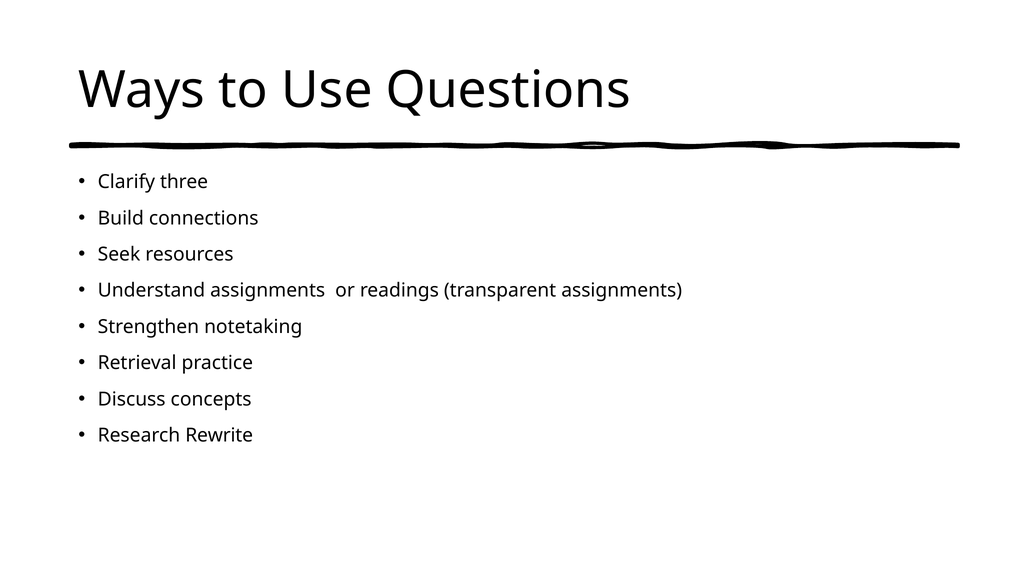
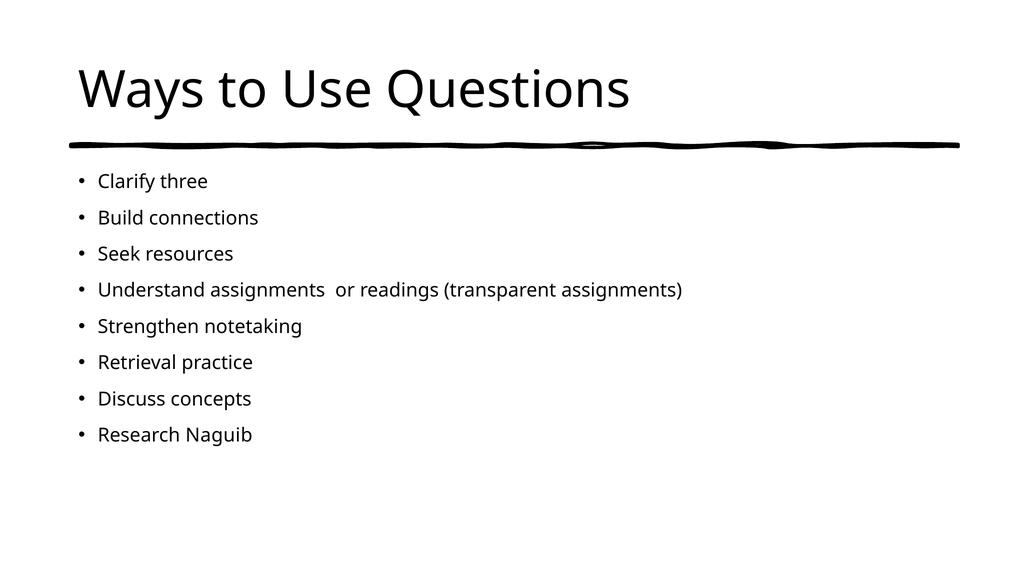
Rewrite: Rewrite -> Naguib (219, 435)
